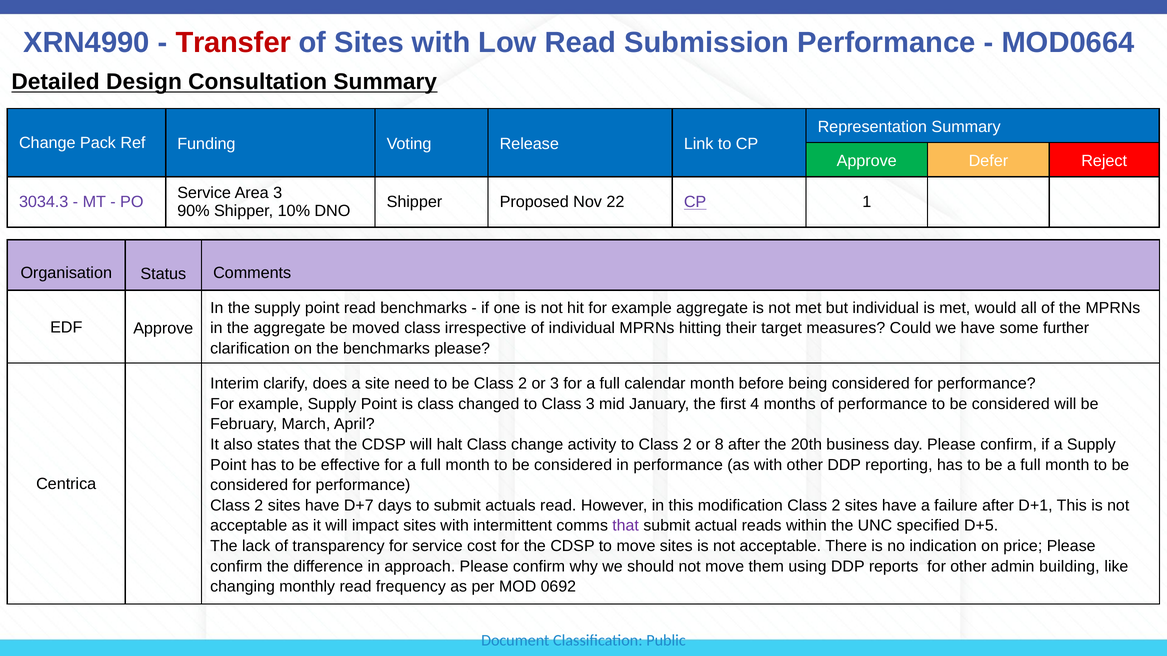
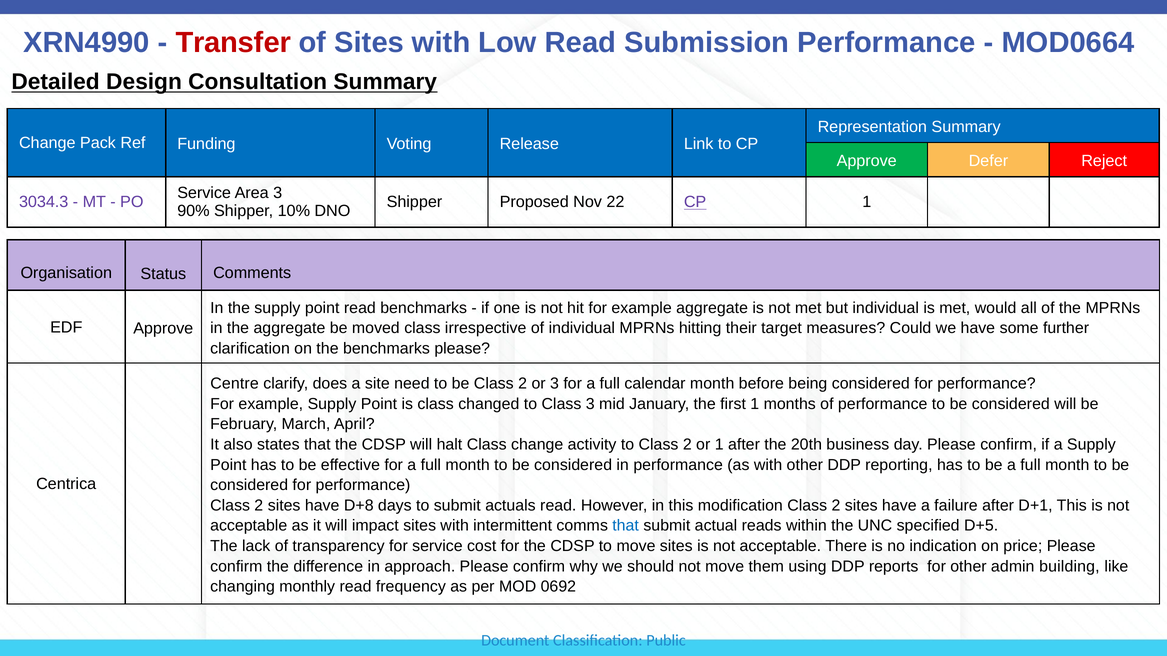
Interim: Interim -> Centre (235, 384)
first 4: 4 -> 1 (755, 404)
or 8: 8 -> 1 (719, 445)
D+7: D+7 -> D+8 (359, 506)
that colour: purple -> blue (626, 526)
